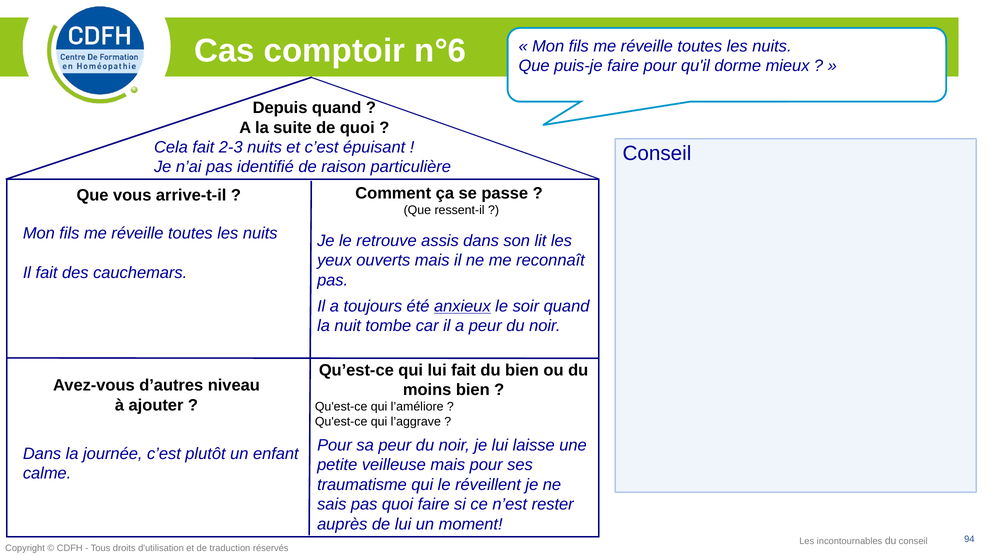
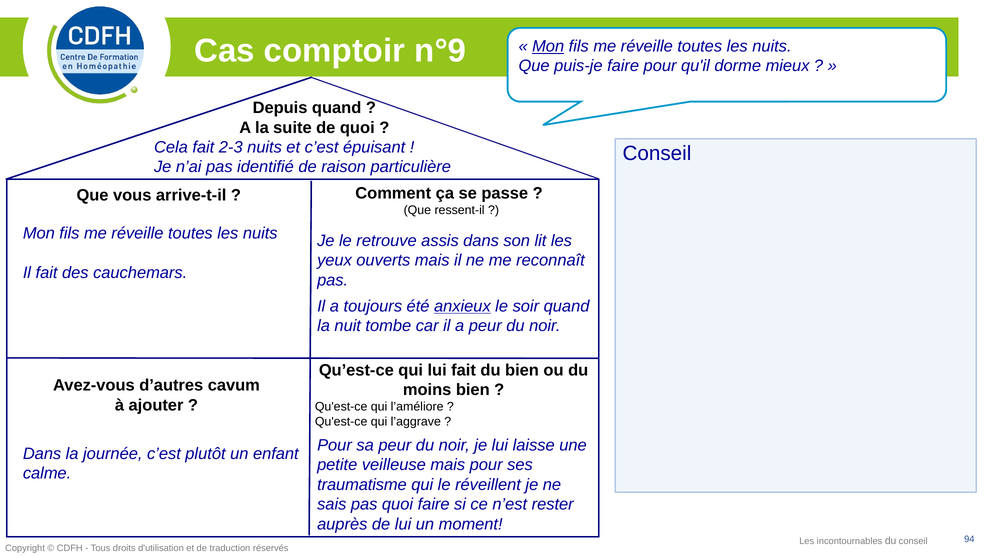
n°6: n°6 -> n°9 (440, 51)
Mon underline: none -> present (548, 46)
niveau: niveau -> cavum (234, 385)
